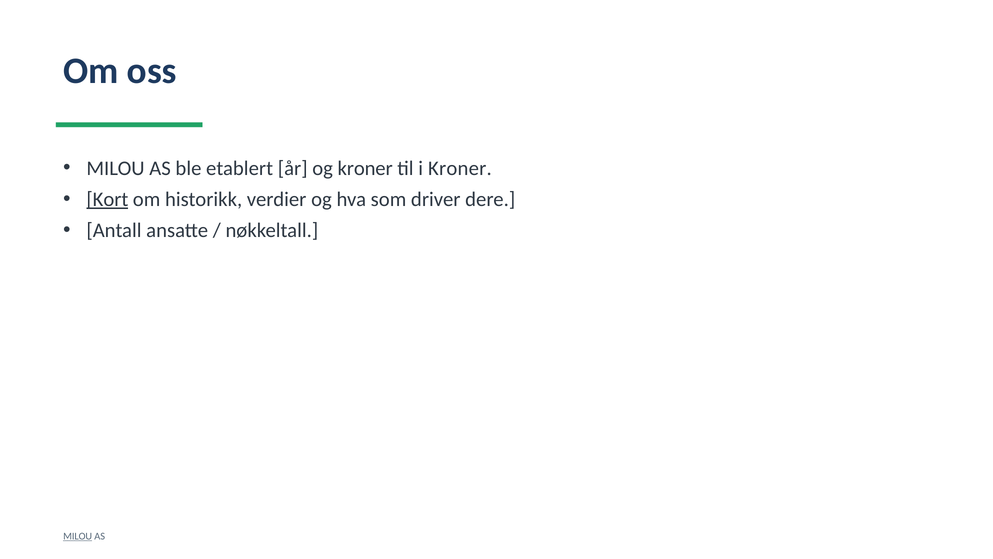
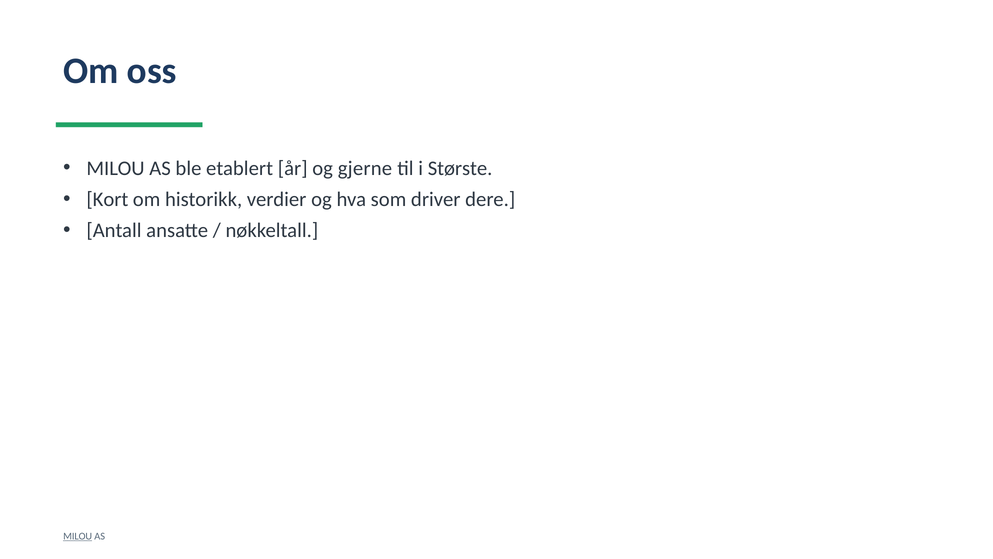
og kroner: kroner -> gjerne (365, 168)
i Kroner: Kroner -> Største (460, 168)
Kort underline: present -> none (107, 199)
